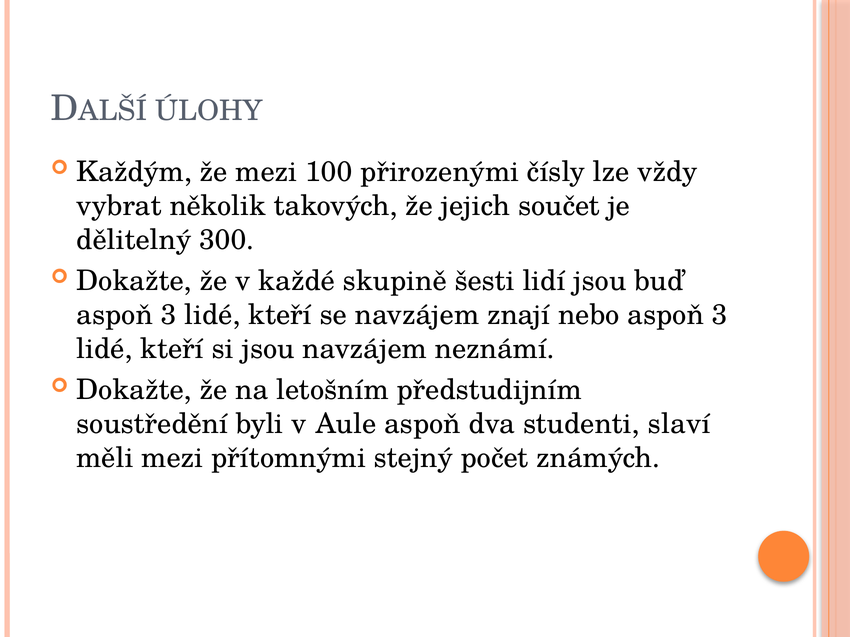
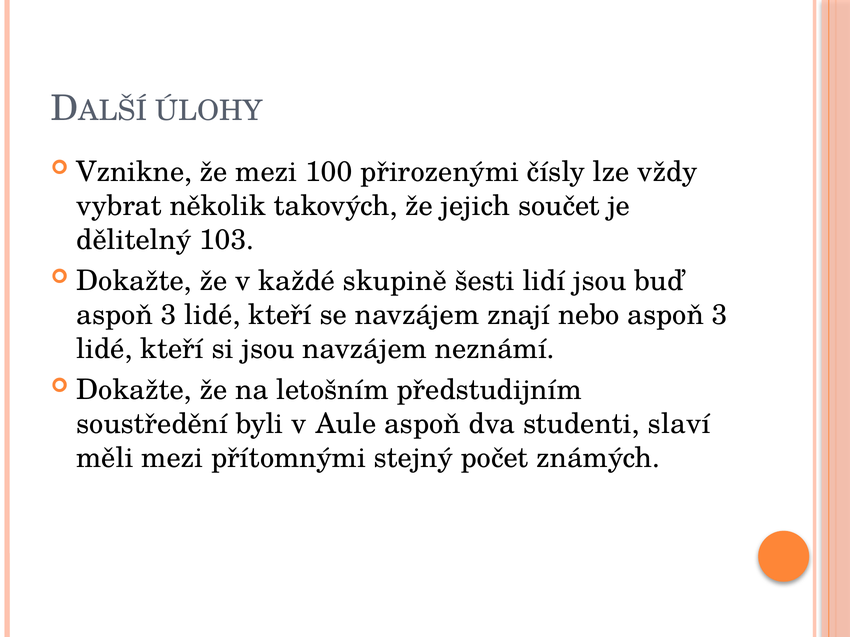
Každým: Každým -> Vznikne (134, 172)
300: 300 -> 103 (227, 240)
